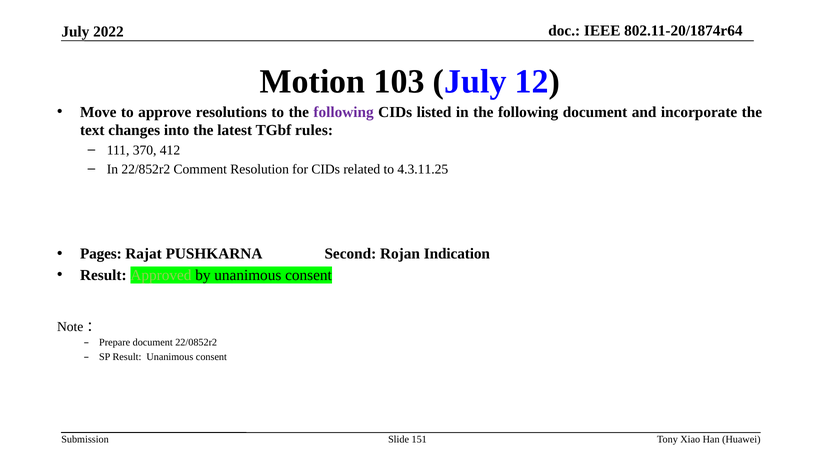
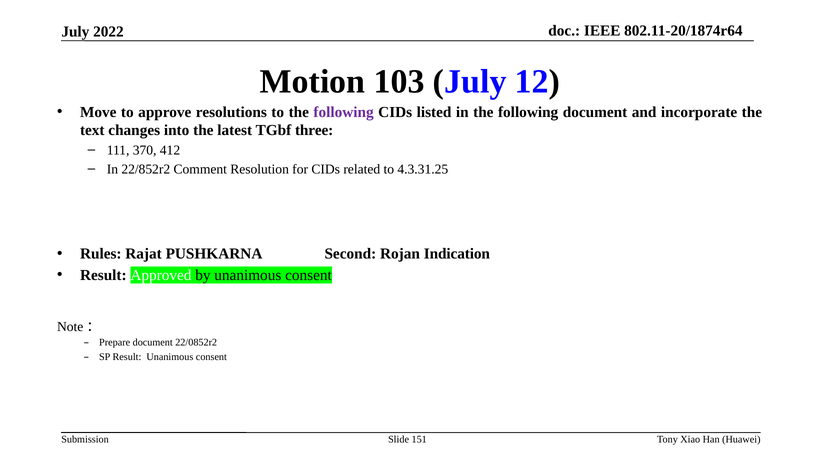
rules: rules -> three (314, 130)
4.3.11.25: 4.3.11.25 -> 4.3.31.25 (423, 169)
Pages: Pages -> Rules (101, 254)
Approved colour: light green -> white (161, 275)
